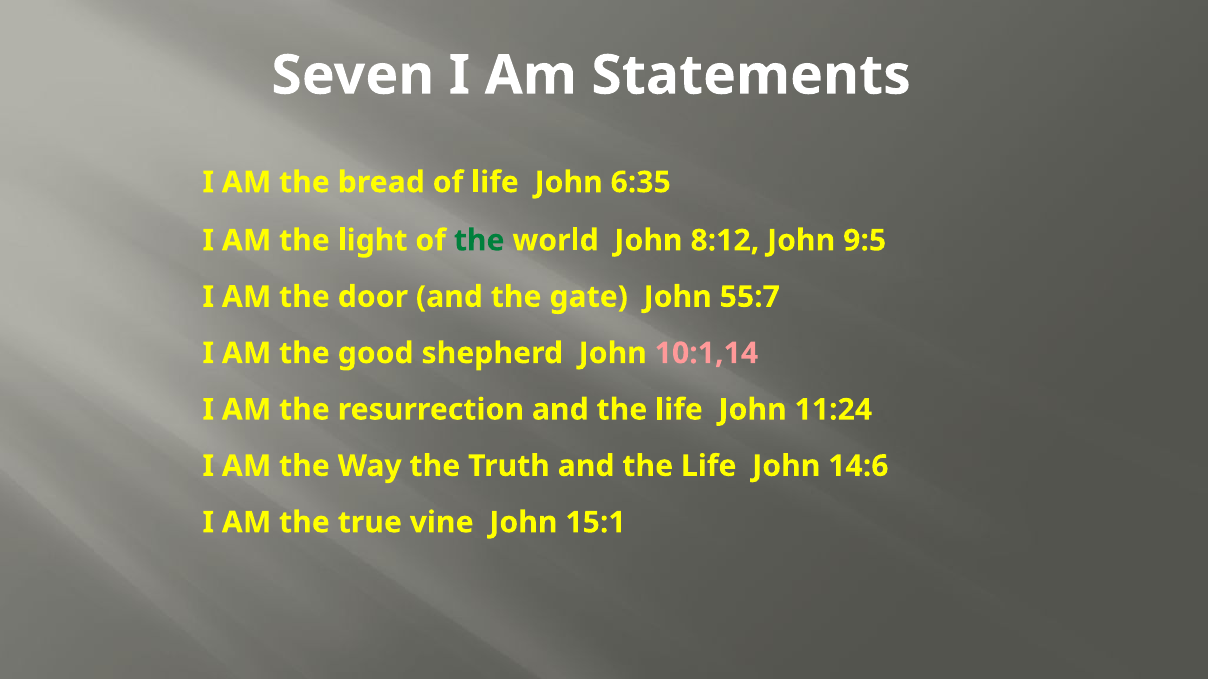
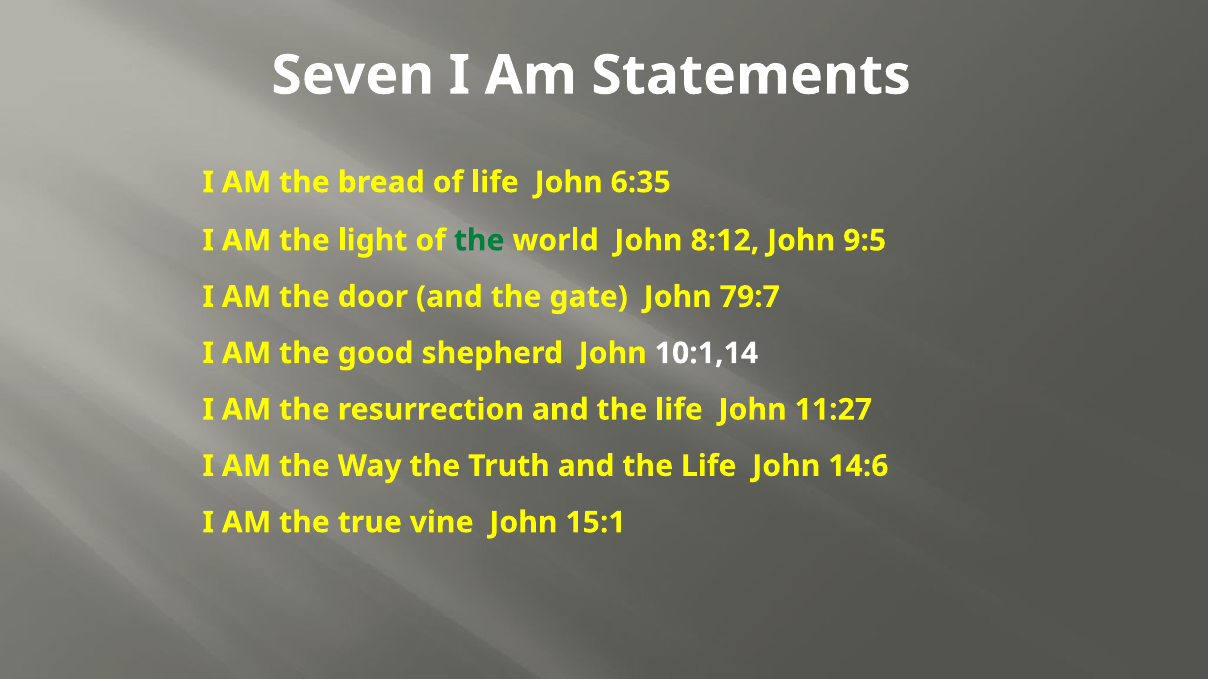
55:7: 55:7 -> 79:7 (750, 297)
10:1,14 colour: pink -> white (706, 353)
11:24: 11:24 -> 11:27 (833, 410)
